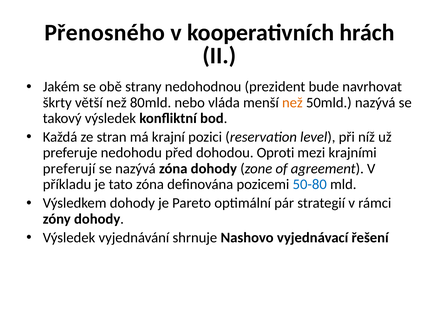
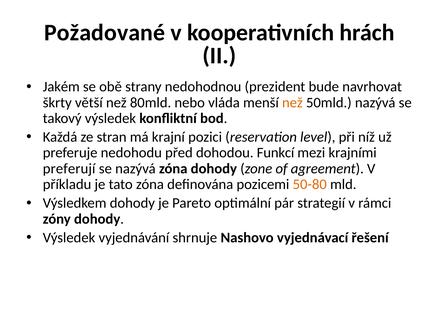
Přenosného: Přenosného -> Požadované (105, 33)
Oproti: Oproti -> Funkcí (276, 153)
50-80 colour: blue -> orange (310, 185)
